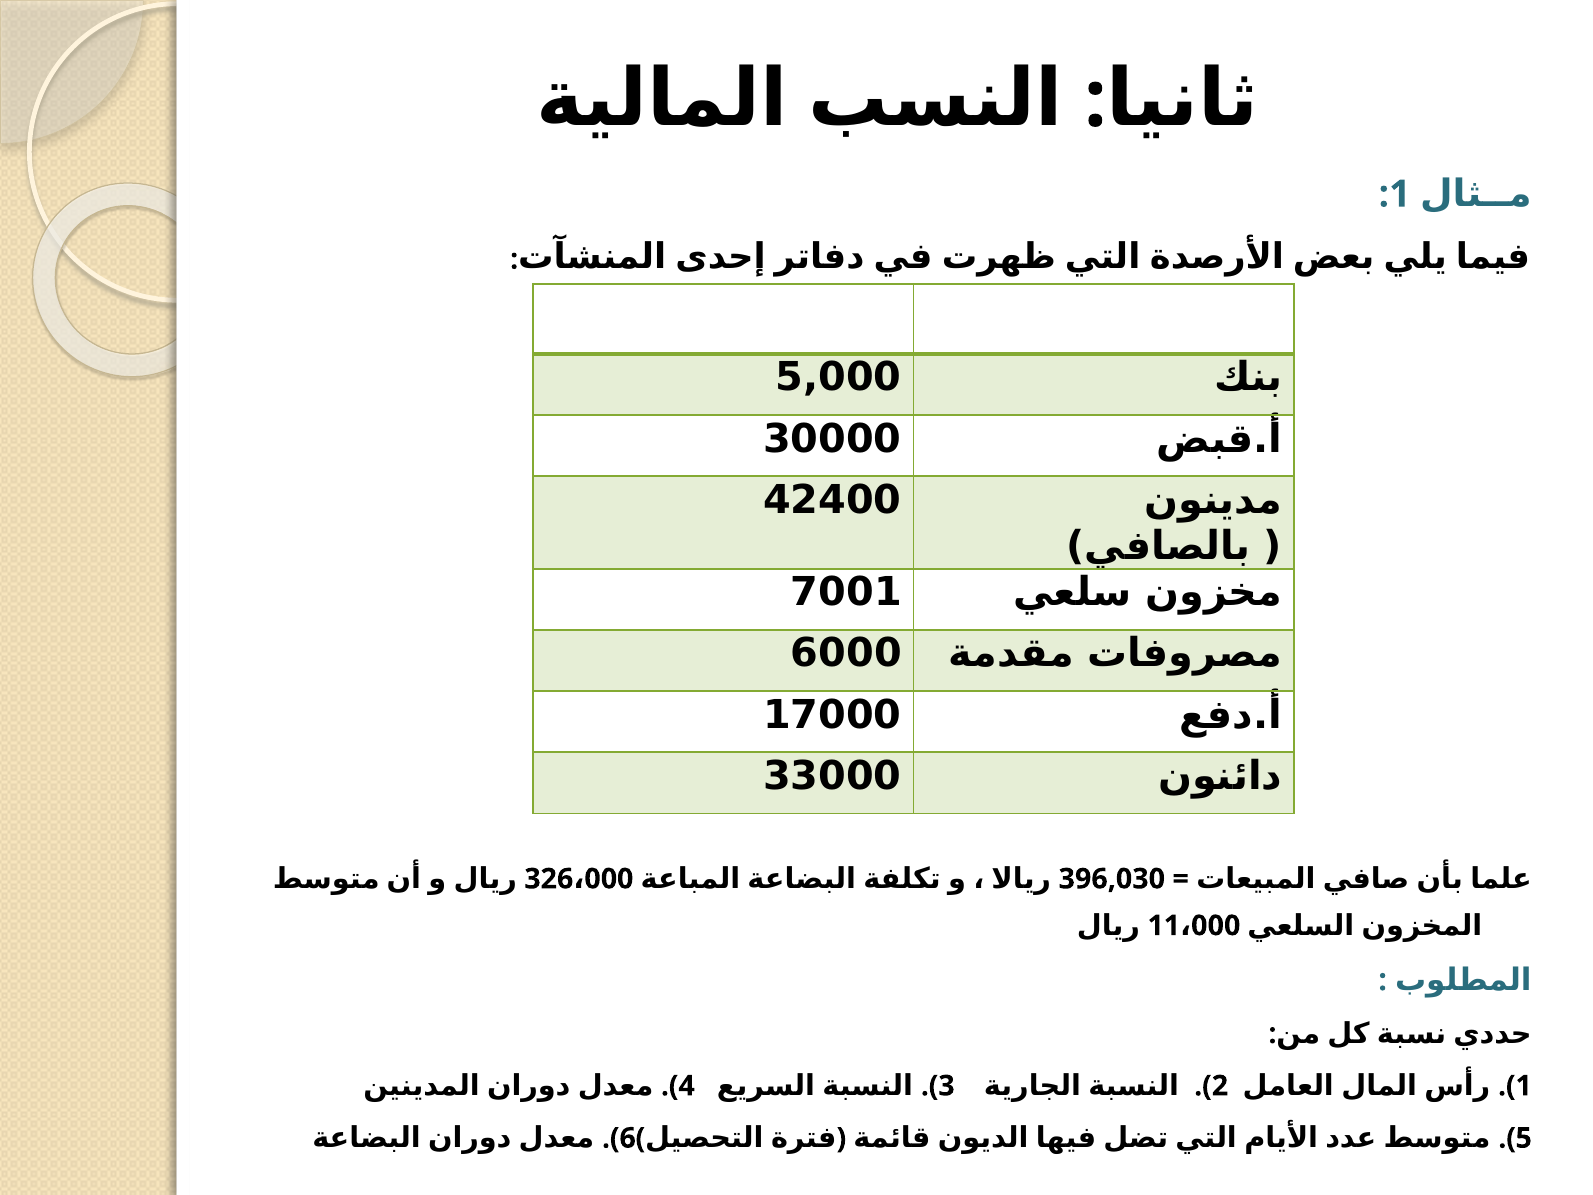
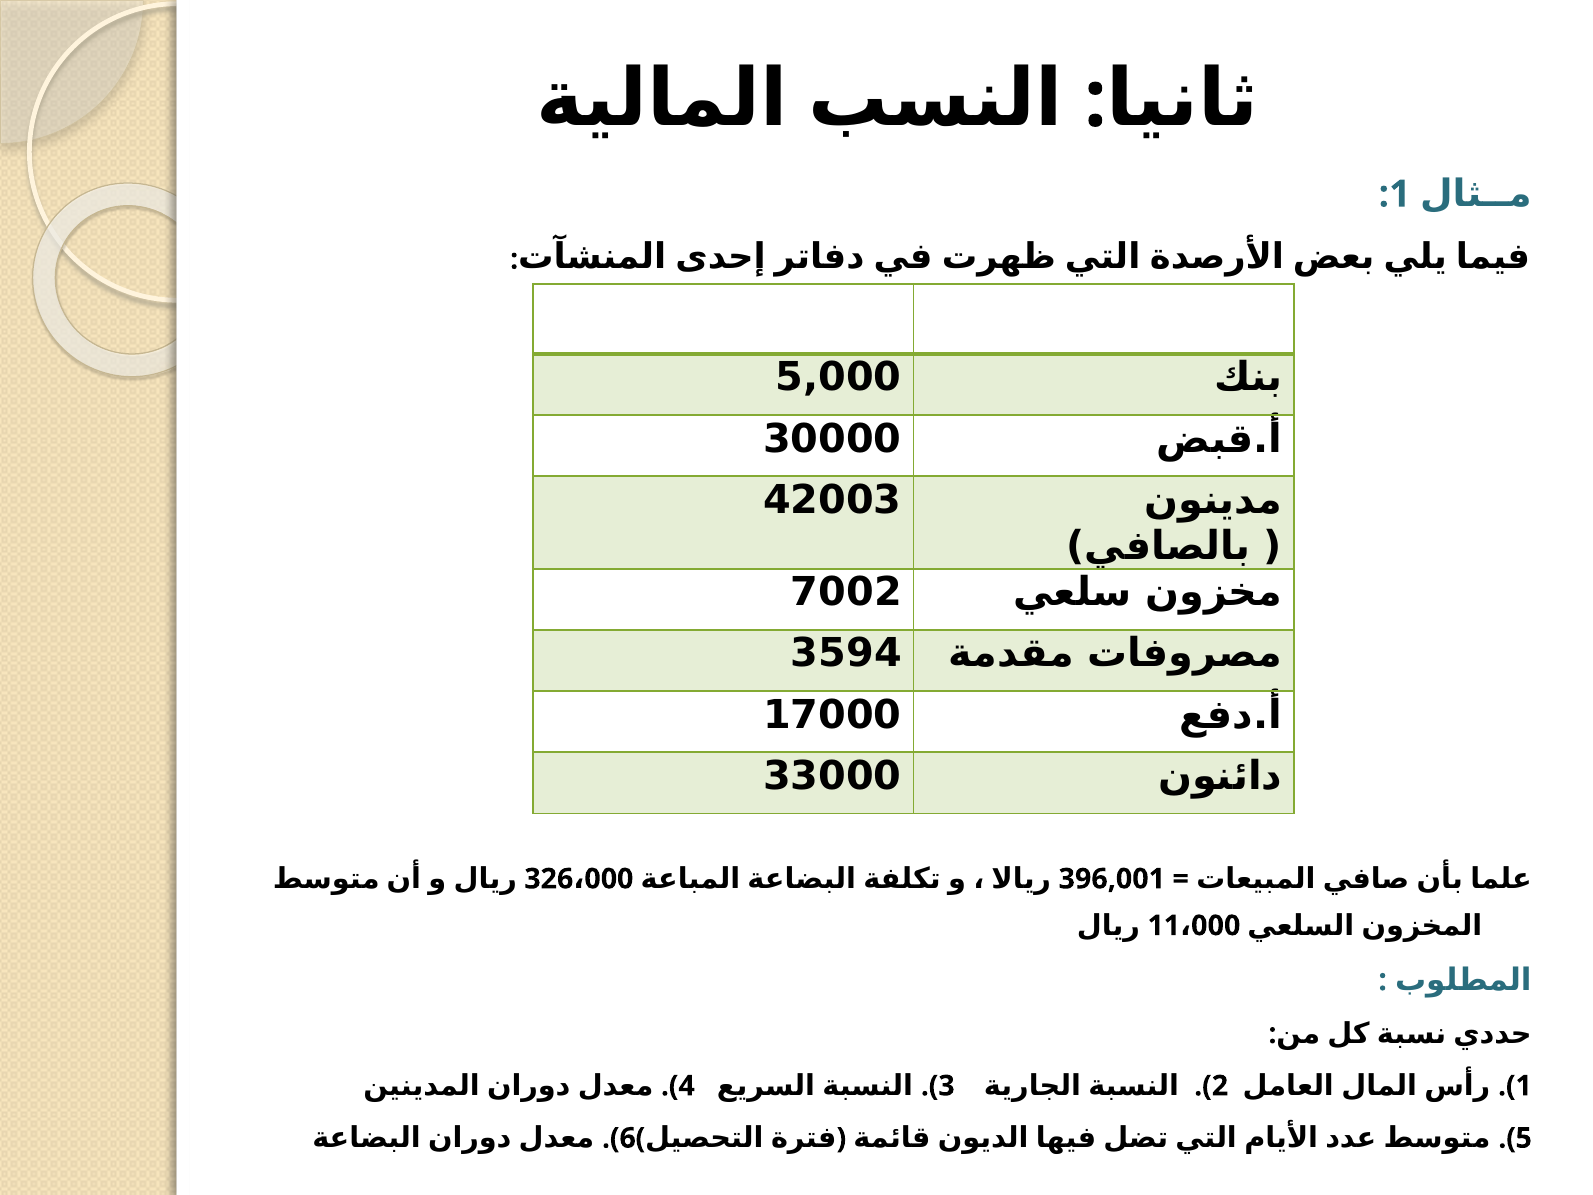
42400: 42400 -> 42003 (832, 500)
7001: 7001 -> 7002 (846, 592)
6000: 6000 -> 3594 (846, 654)
396,030: 396,030 -> 396,001 (1112, 879)
